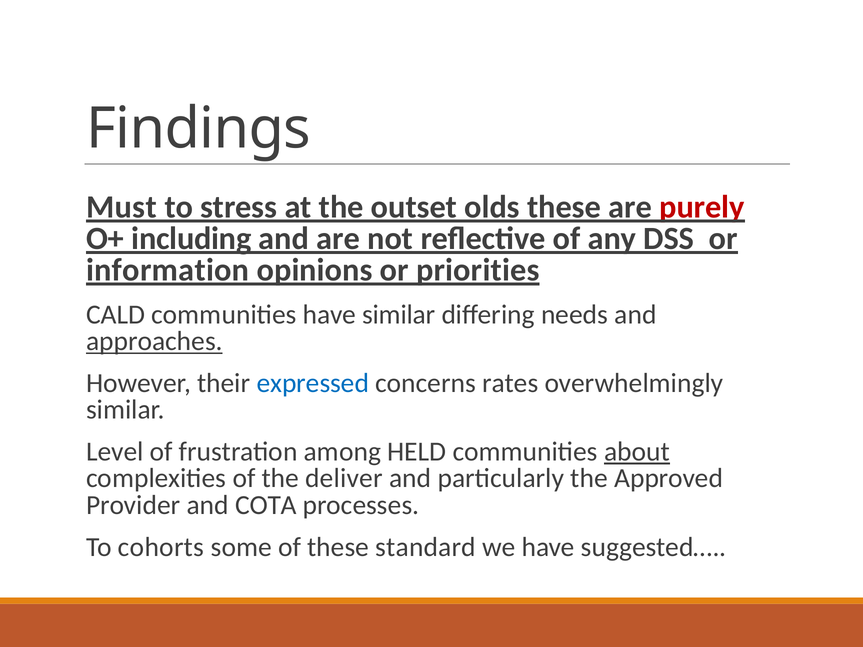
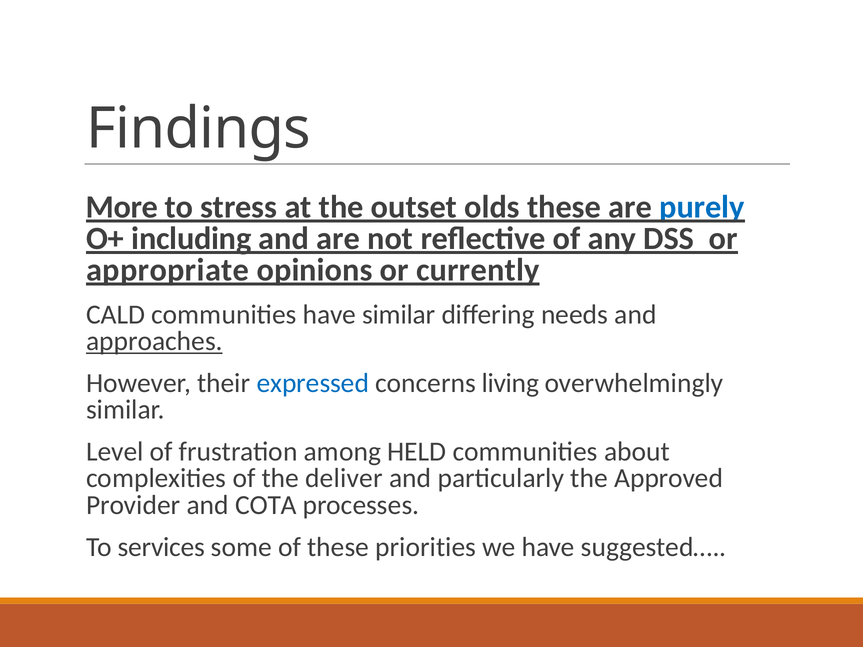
Must: Must -> More (122, 207)
purely colour: red -> blue (702, 207)
information: information -> appropriate (168, 270)
priorities: priorities -> currently (478, 270)
rates: rates -> living (510, 383)
about underline: present -> none (637, 452)
cohorts: cohorts -> services (161, 547)
standard: standard -> priorities (426, 547)
